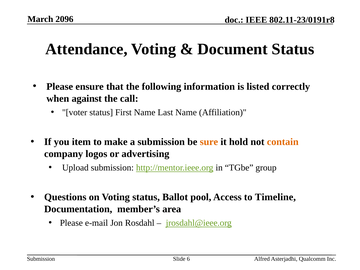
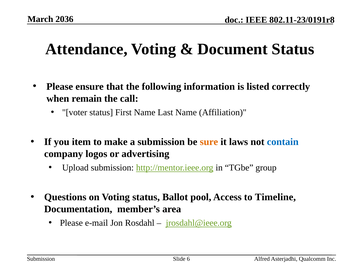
2096: 2096 -> 2036 (64, 19)
against: against -> remain (87, 99)
hold: hold -> laws (239, 142)
contain colour: orange -> blue (283, 142)
